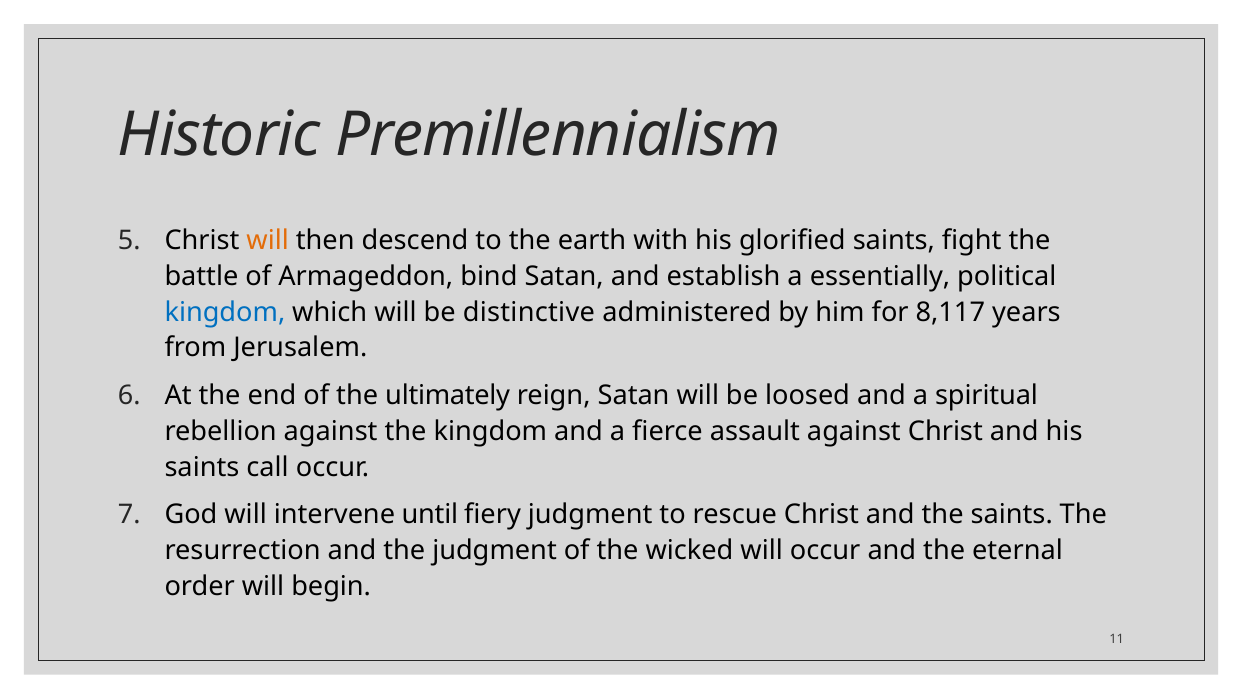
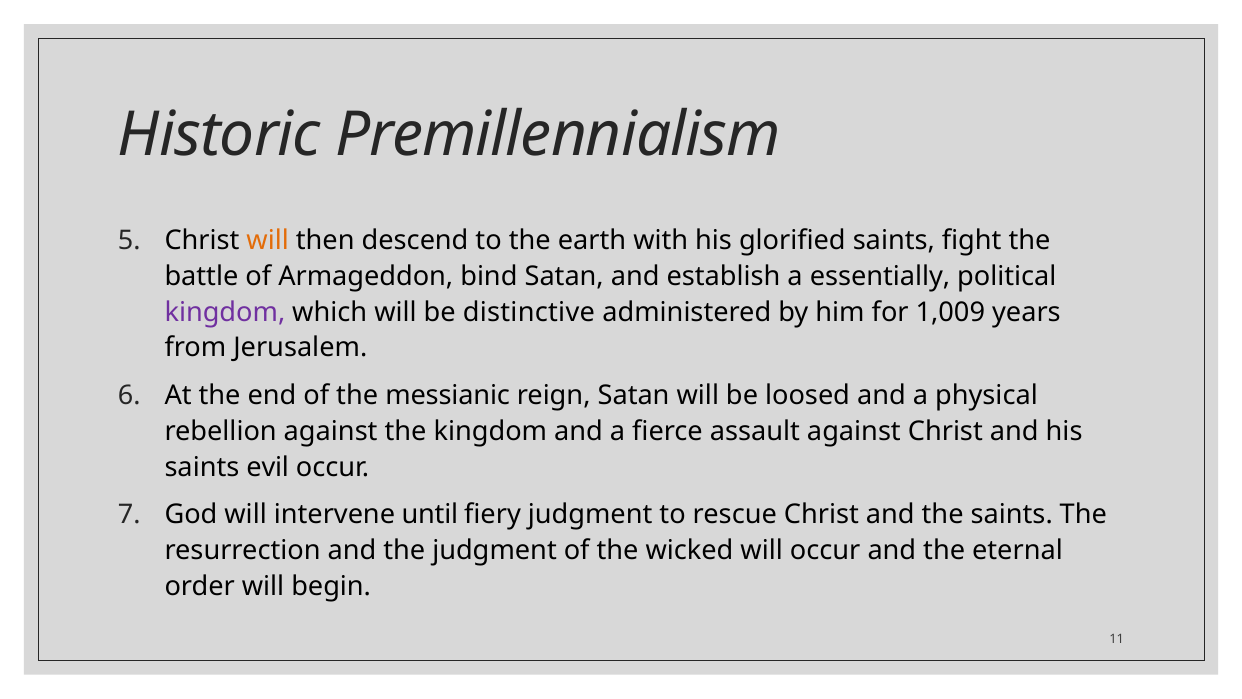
kingdom colour: blue -> purple (225, 312)
8,117: 8,117 -> 1,009 (950, 312)
ultimately: ultimately -> messianic (448, 395)
spiritual: spiritual -> physical (986, 395)
call: call -> evil (268, 467)
